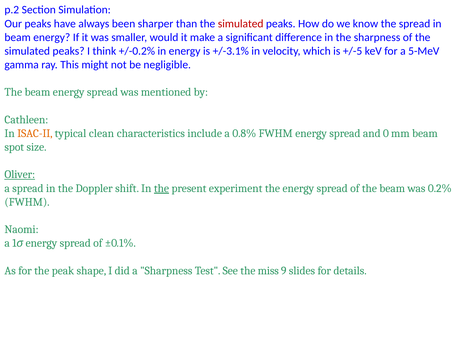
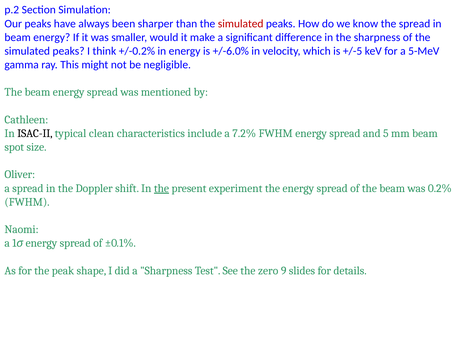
+/-3.1%: +/-3.1% -> +/-6.0% (231, 51)
ISAC-II colour: orange -> black (35, 133)
0.8%: 0.8% -> 7.2% (244, 133)
0: 0 -> 5 (386, 133)
Oliver underline: present -> none (20, 174)
miss: miss -> zero (268, 270)
